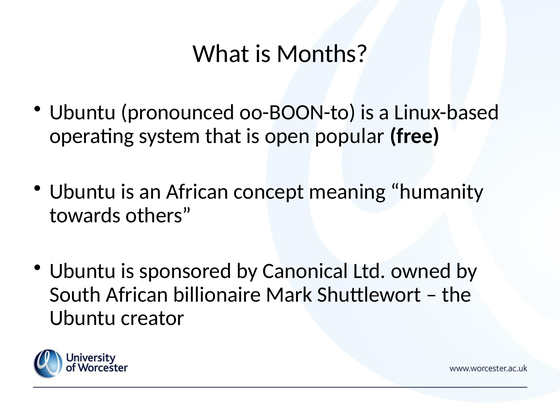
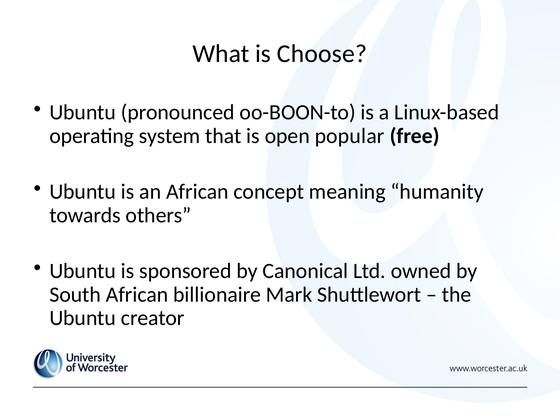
Months: Months -> Choose (322, 54)
